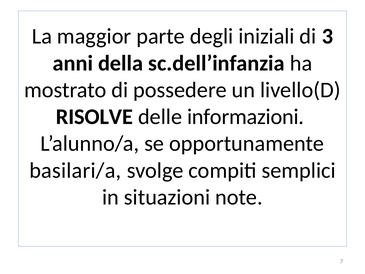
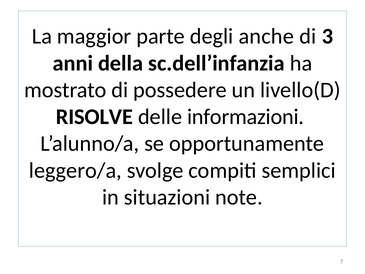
iniziali: iniziali -> anche (266, 36)
basilari/a: basilari/a -> leggero/a (75, 170)
